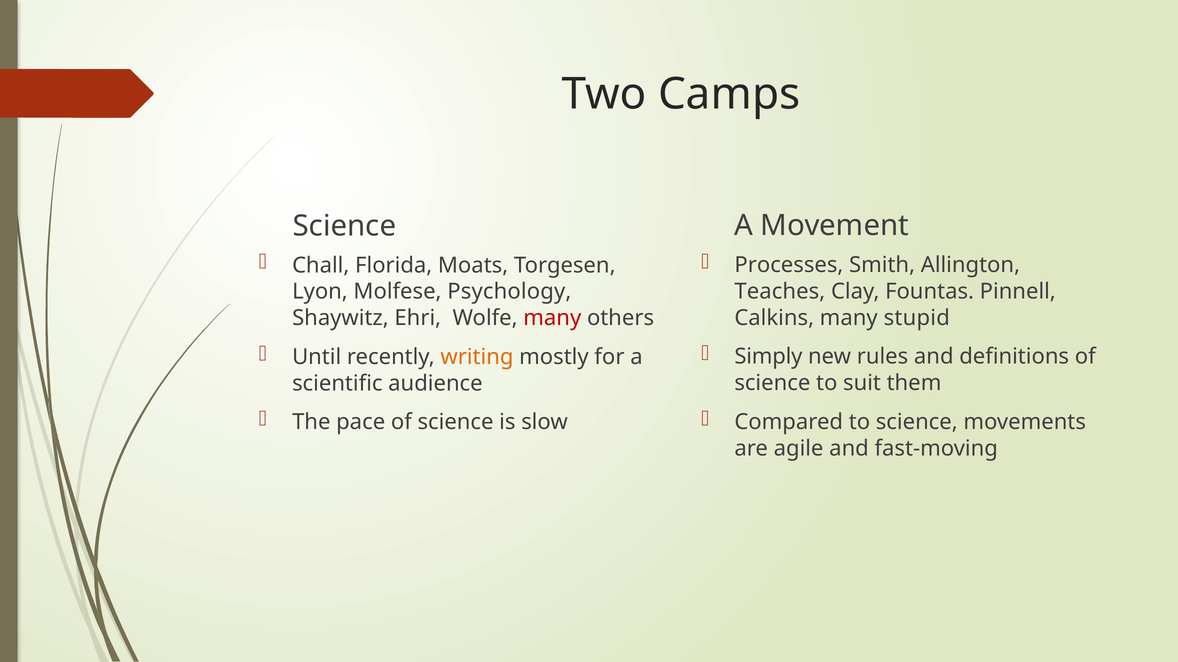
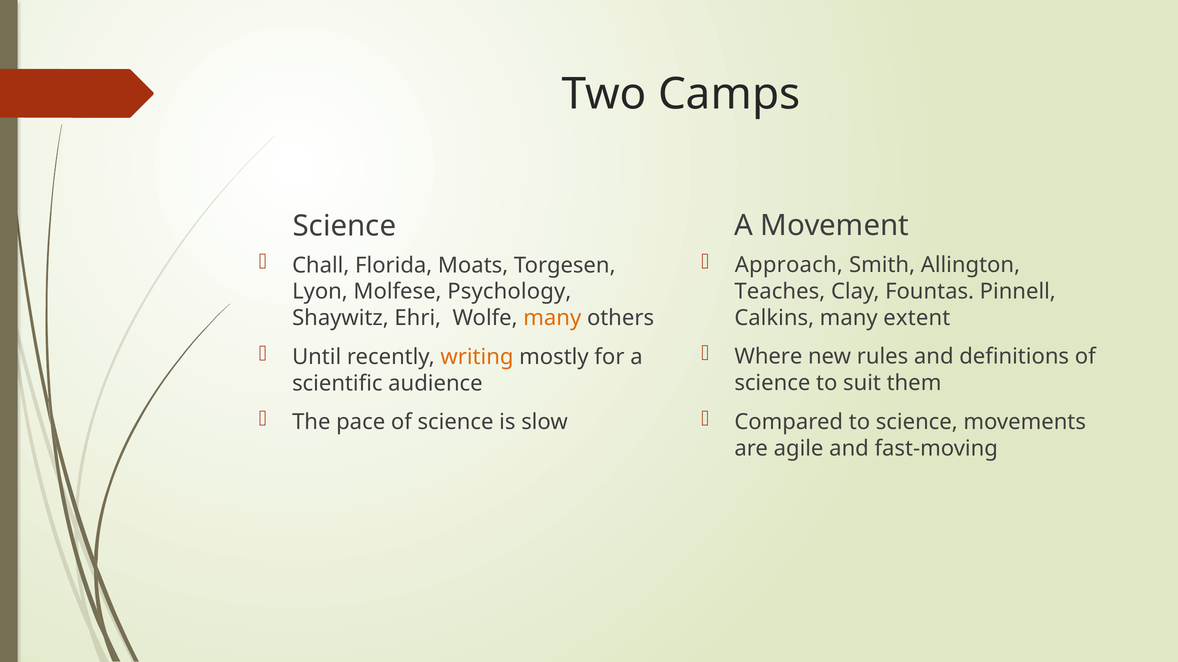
Processes: Processes -> Approach (789, 265)
stupid: stupid -> extent (917, 318)
many colour: red -> orange (552, 318)
Simply: Simply -> Where (768, 357)
